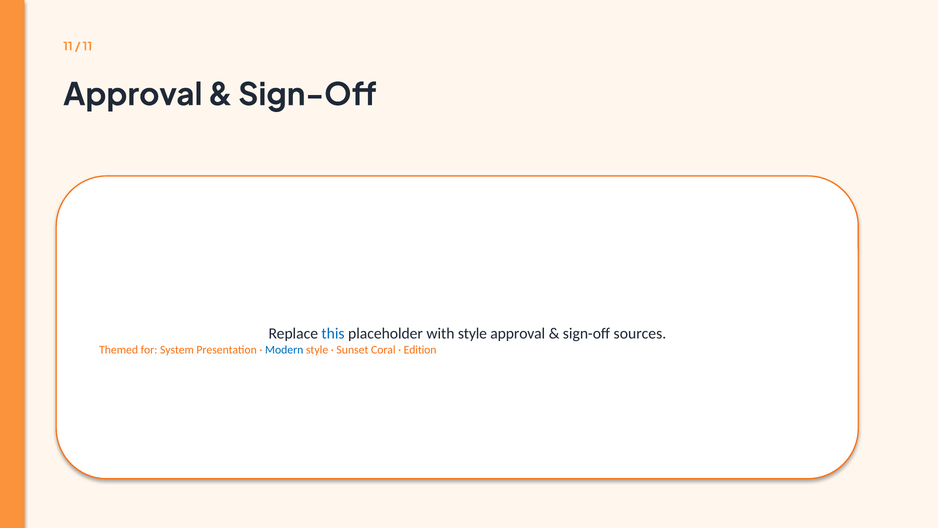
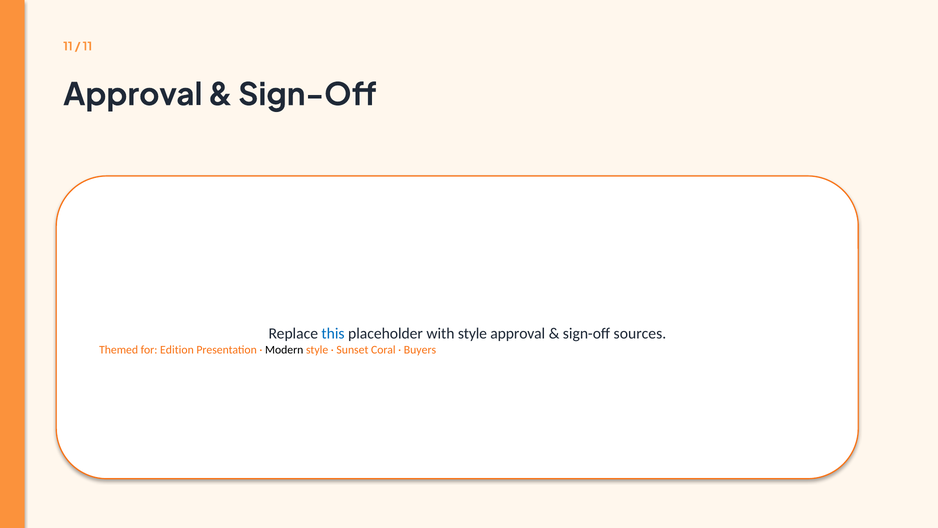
System: System -> Edition (177, 350)
Modern colour: blue -> black (284, 350)
Edition: Edition -> Buyers (420, 350)
